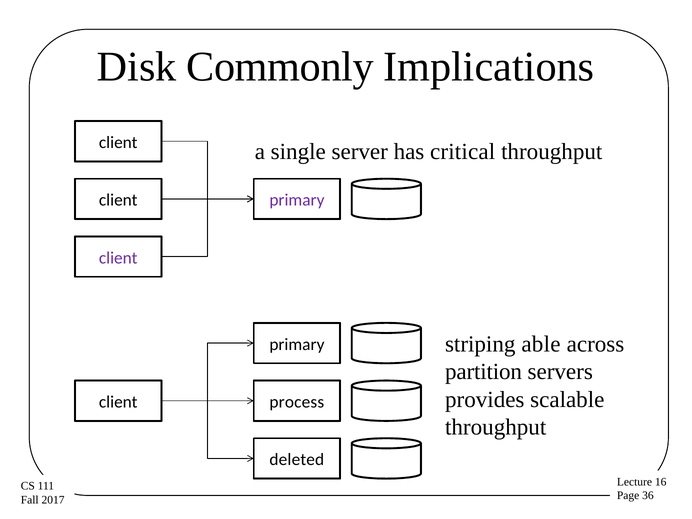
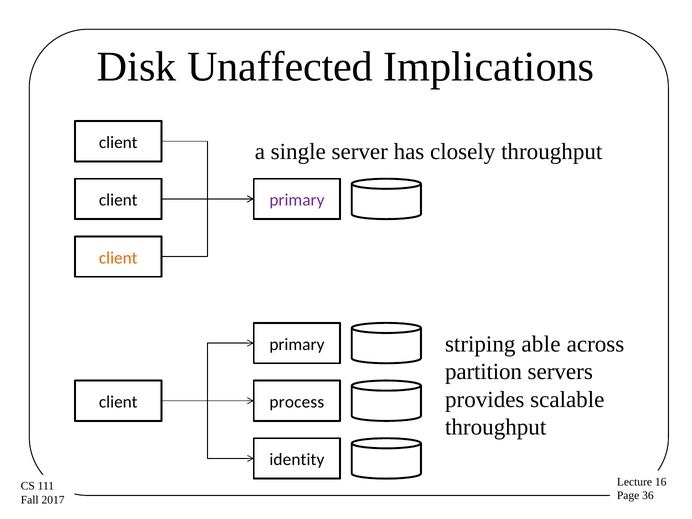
Commonly: Commonly -> Unaffected (280, 67)
critical: critical -> closely (463, 151)
client colour: purple -> orange (118, 258)
deleted: deleted -> identity (297, 460)
